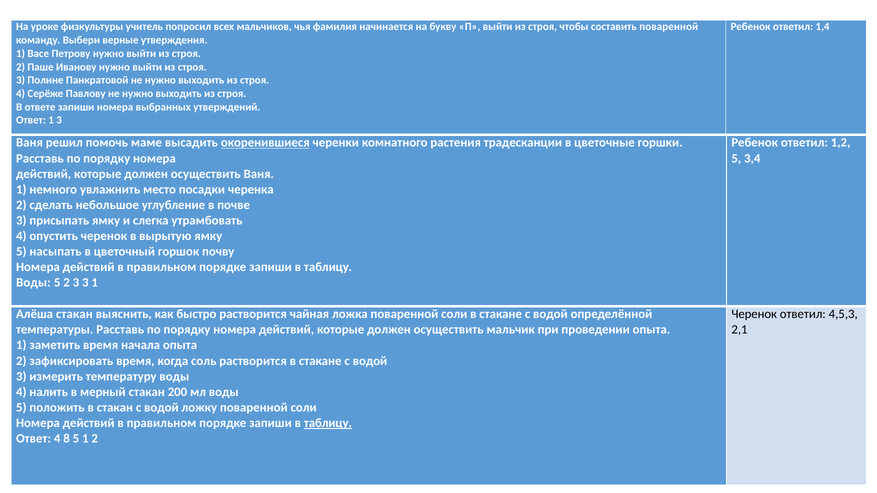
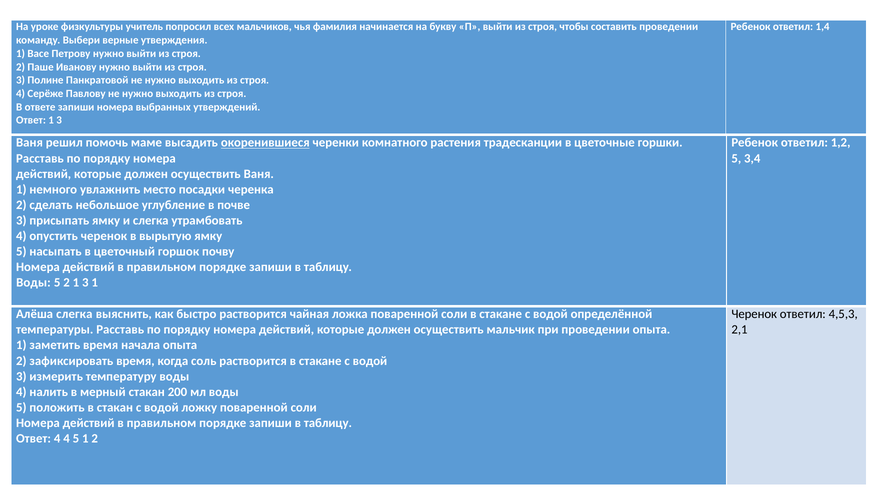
составить поваренной: поваренной -> проведении (669, 27)
2 3: 3 -> 1 (76, 283)
Алёша стакан: стакан -> слегка (74, 314)
таблицу underline: present -> none (328, 423)
4 8: 8 -> 4 (67, 439)
